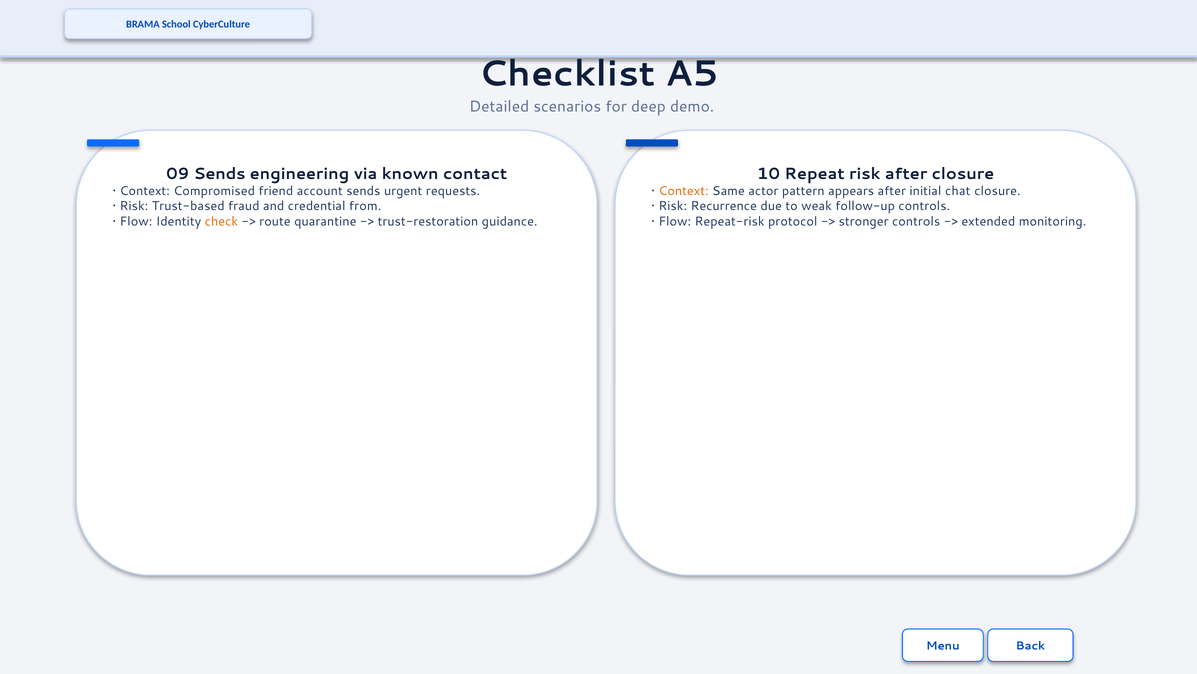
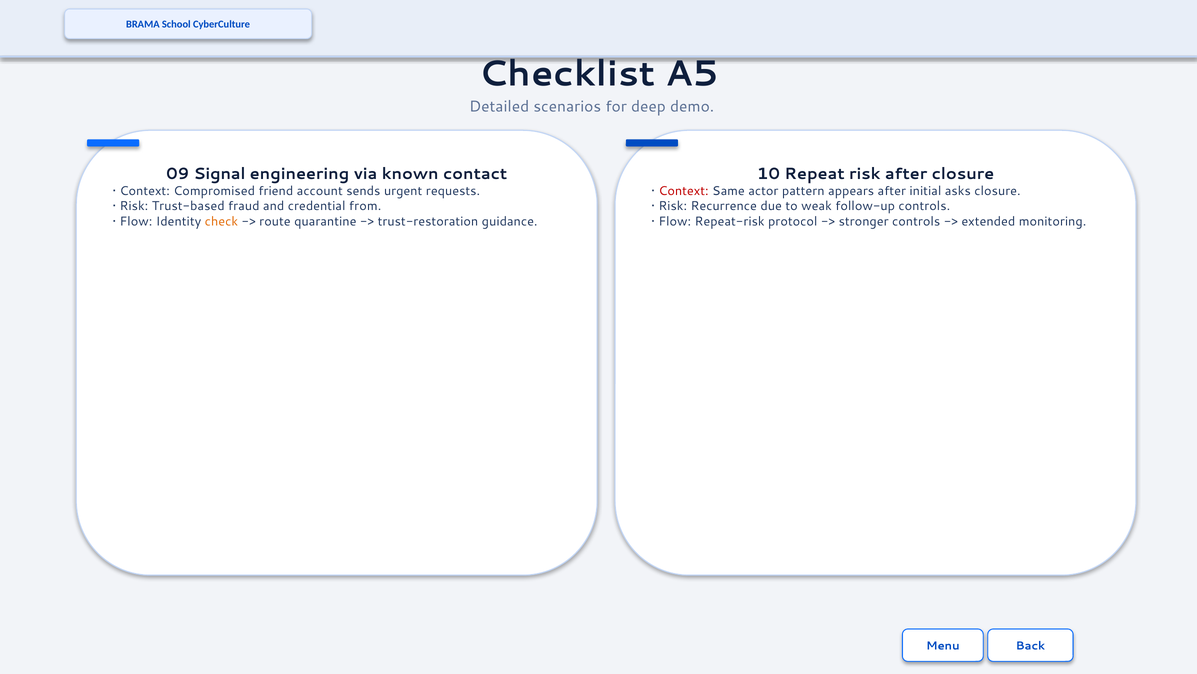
09 Sends: Sends -> Signal (220, 174)
Context colour: orange -> red (684, 191)
chat: chat -> asks (958, 191)
